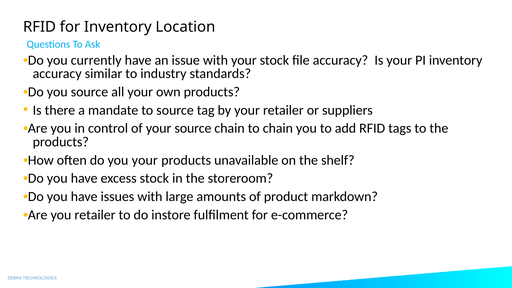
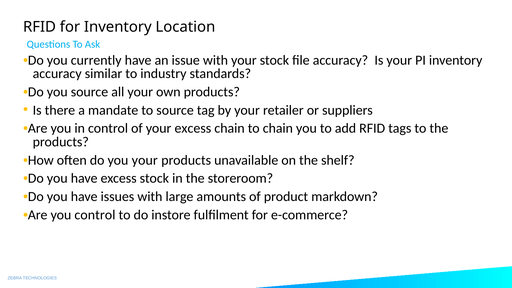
your source: source -> excess (193, 128)
you retailer: retailer -> control (95, 215)
